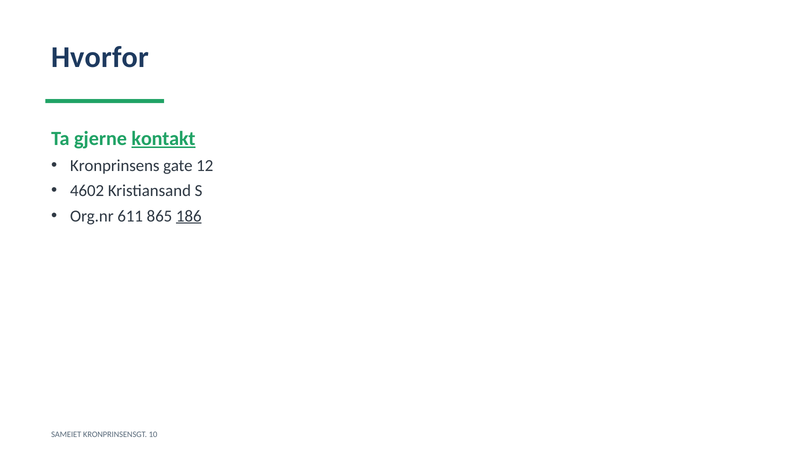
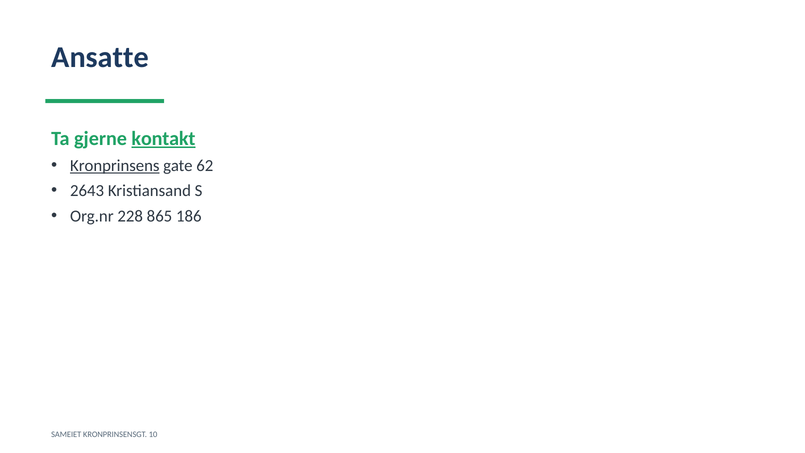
Hvorfor: Hvorfor -> Ansatte (100, 57)
Kronprinsens underline: none -> present (115, 166)
12: 12 -> 62 (205, 166)
4602: 4602 -> 2643 (87, 191)
611: 611 -> 228 (130, 216)
186 underline: present -> none (189, 216)
